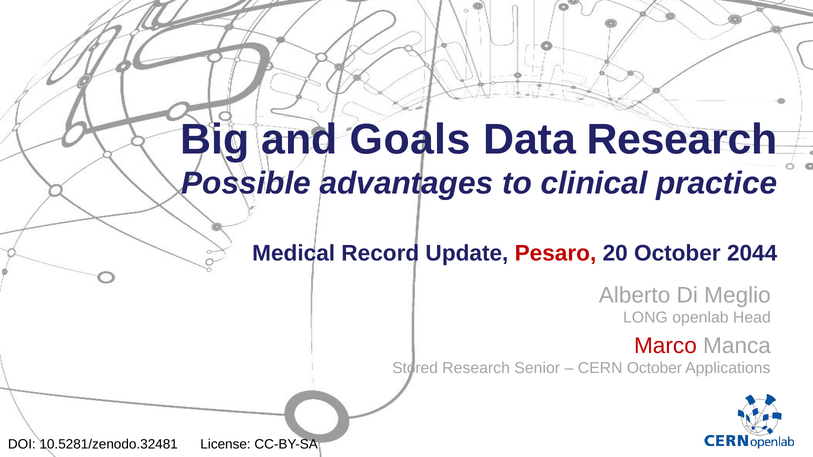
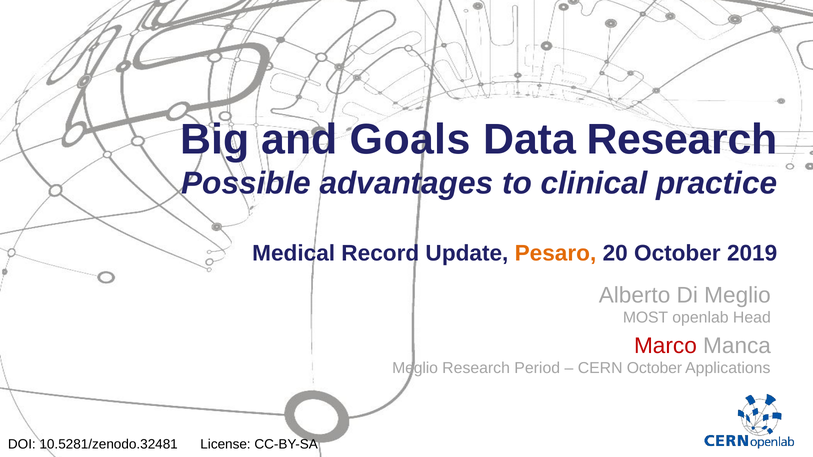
Pesaro colour: red -> orange (555, 253)
2044: 2044 -> 2019 (752, 253)
LONG: LONG -> MOST (646, 318)
Stored: Stored -> Meglio (415, 368)
Senior: Senior -> Period (537, 368)
